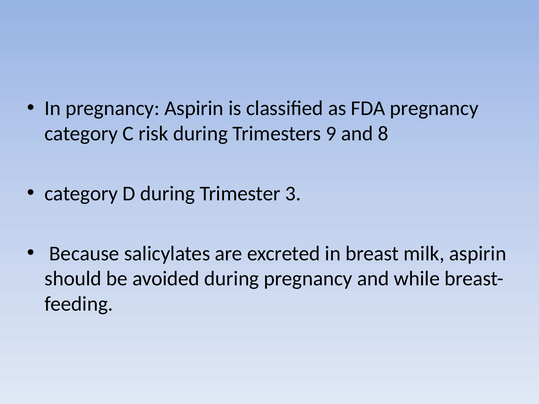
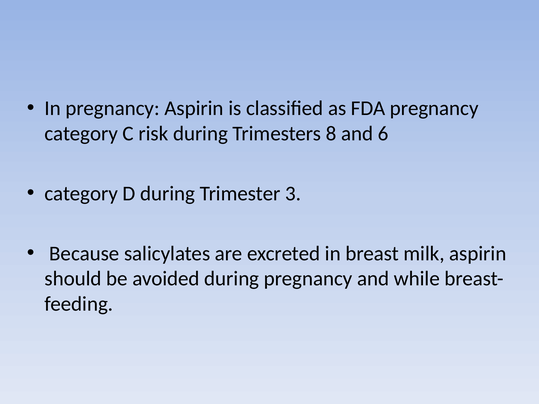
9: 9 -> 8 (331, 134)
8: 8 -> 6 (383, 134)
